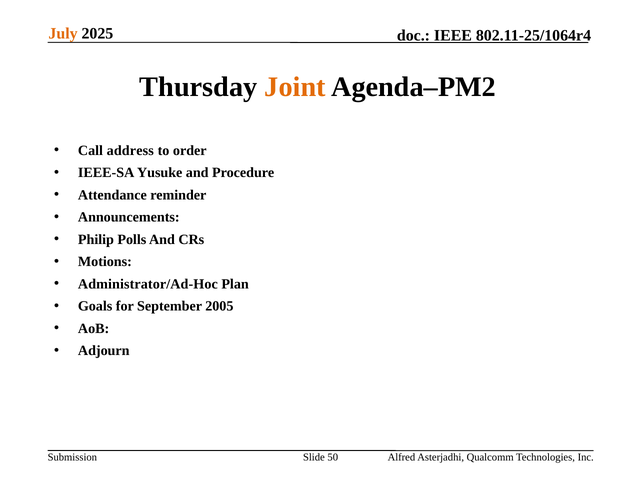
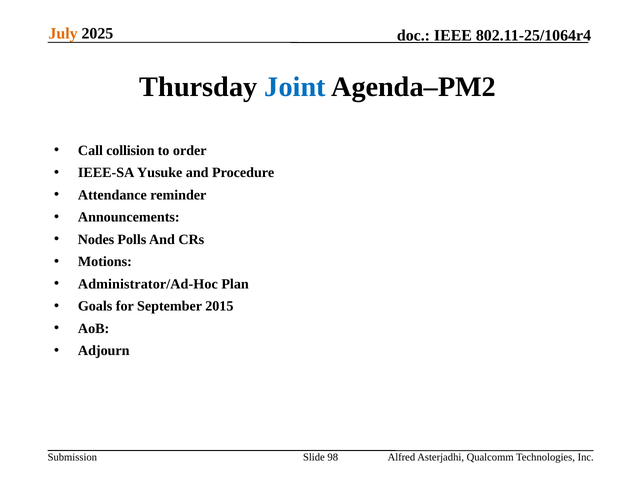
Joint colour: orange -> blue (295, 87)
address: address -> collision (130, 150)
Philip: Philip -> Nodes (96, 239)
2005: 2005 -> 2015 (219, 306)
50: 50 -> 98 (333, 457)
